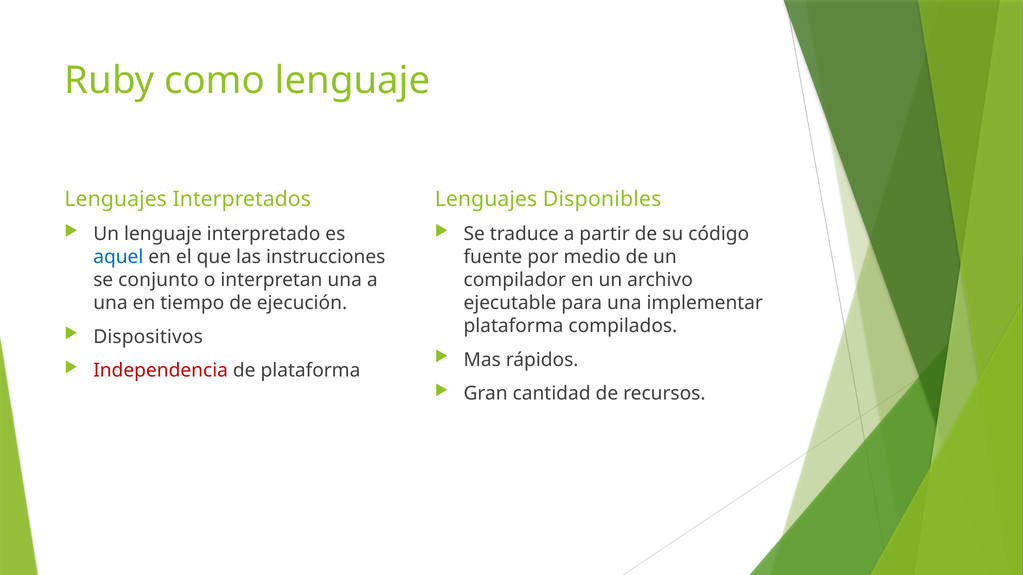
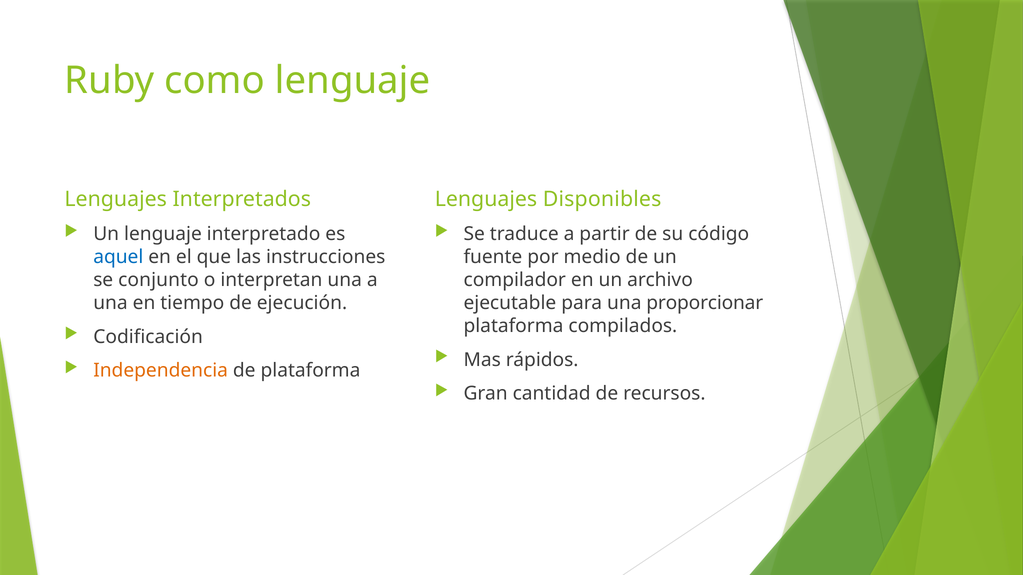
implementar: implementar -> proporcionar (705, 303)
Dispositivos: Dispositivos -> Codificación (148, 337)
Independencia colour: red -> orange (161, 371)
